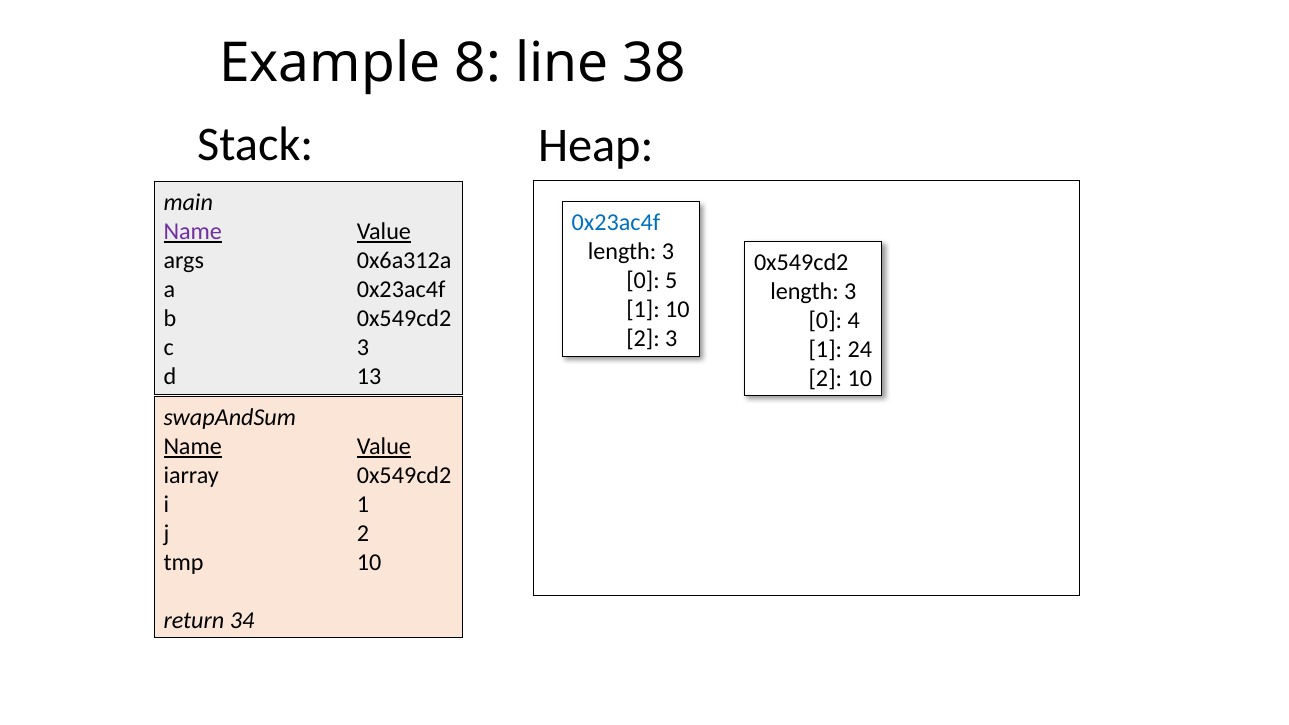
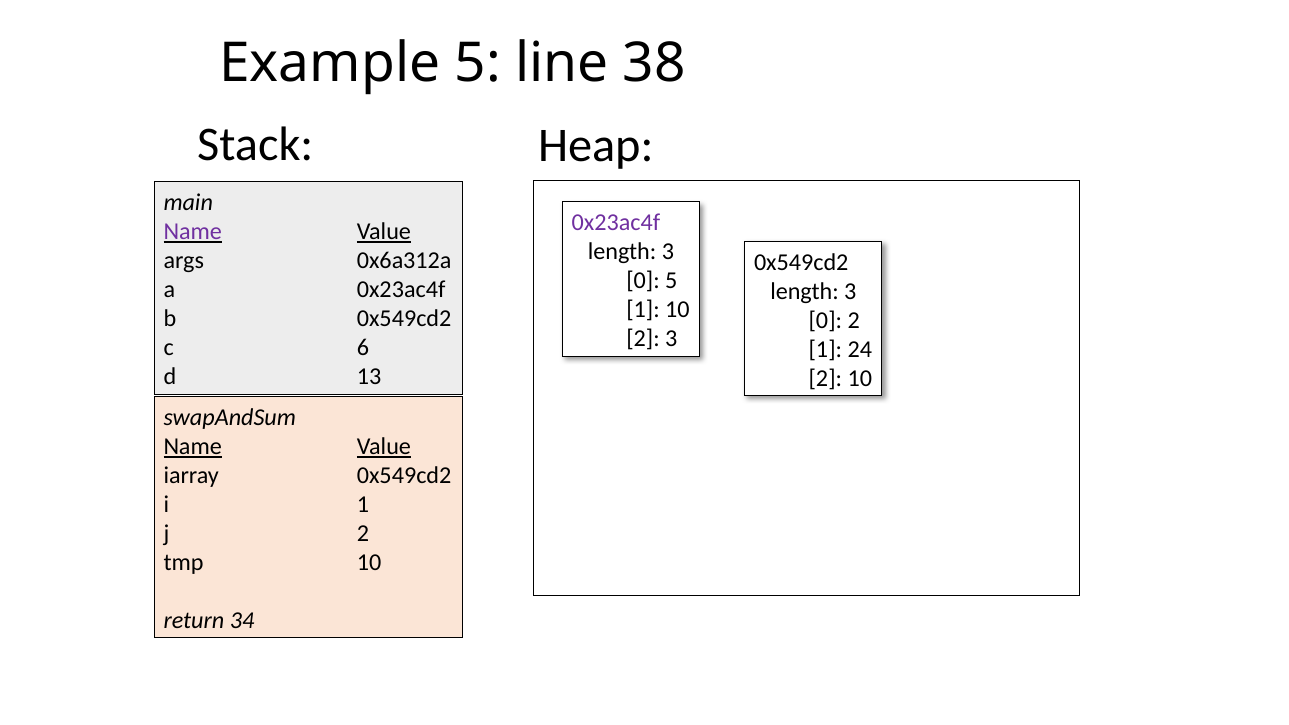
Example 8: 8 -> 5 (478, 63)
0x23ac4f colour: blue -> purple (616, 223)
0 4: 4 -> 2 (854, 320)
c 3: 3 -> 6 (363, 348)
